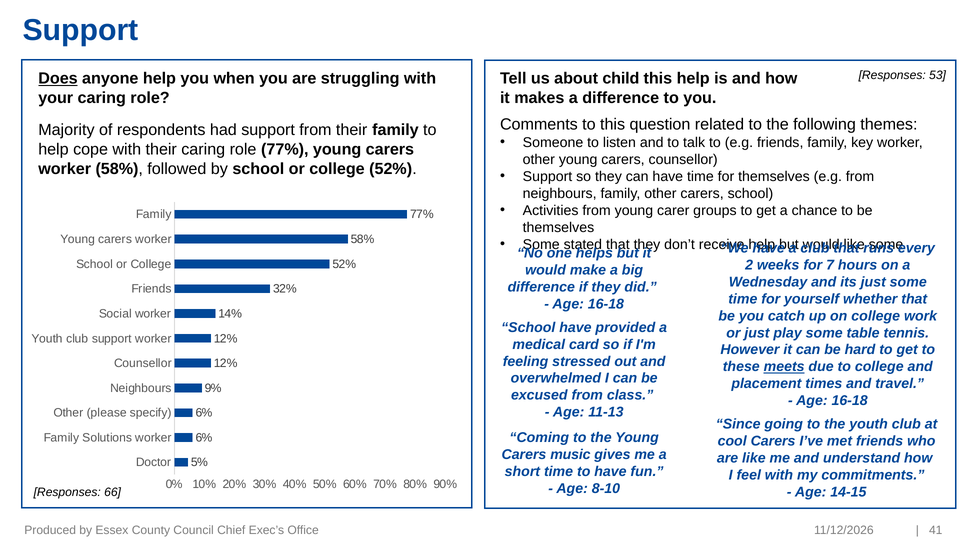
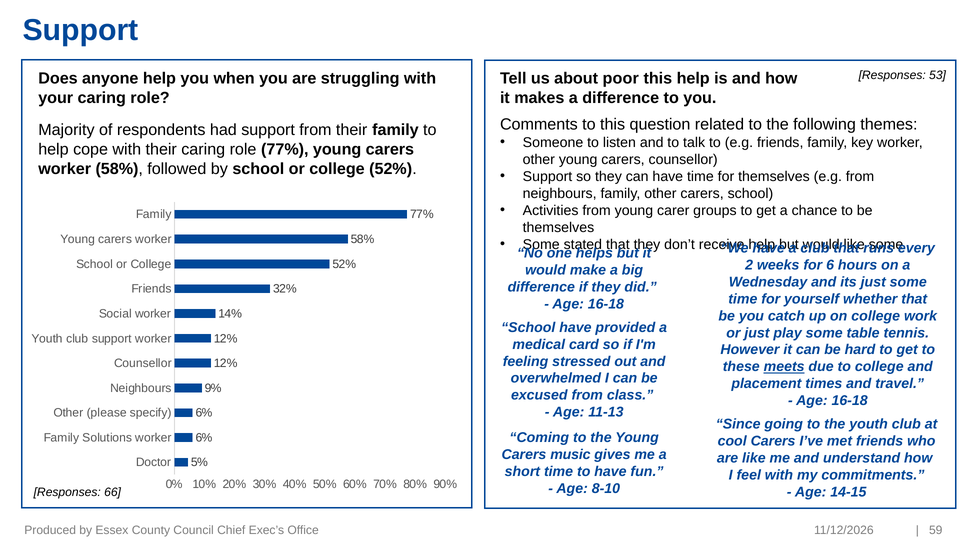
child: child -> poor (621, 79)
Does underline: present -> none (58, 79)
7: 7 -> 6 (830, 265)
41: 41 -> 59 (936, 530)
